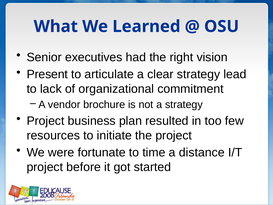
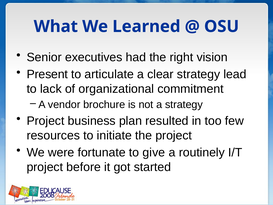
time: time -> give (154, 152)
distance: distance -> routinely (202, 152)
